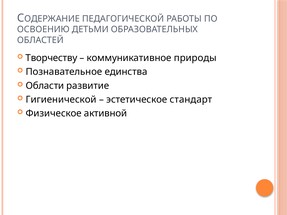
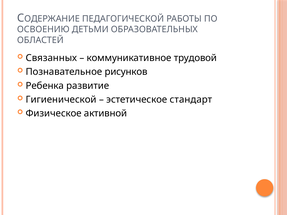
Творчеству: Творчеству -> Связанных (51, 58)
природы: природы -> трудовой (195, 58)
единства: единства -> рисунков (126, 72)
Области: Области -> Ребенка (45, 86)
